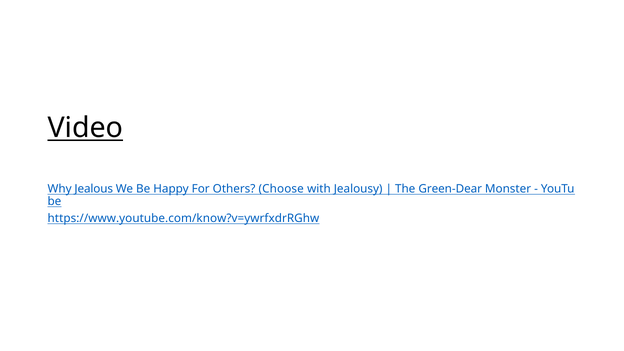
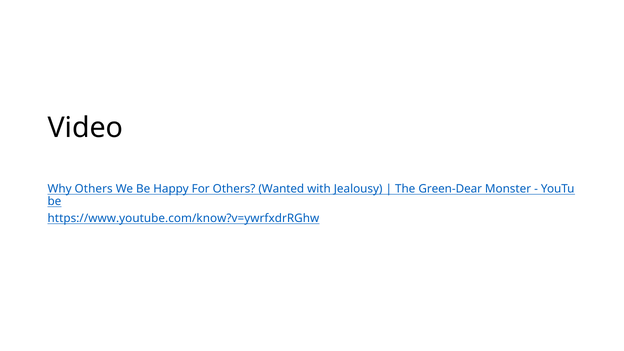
Video underline: present -> none (85, 128)
Why Jealous: Jealous -> Others (94, 189)
Choose: Choose -> Wanted (281, 189)
